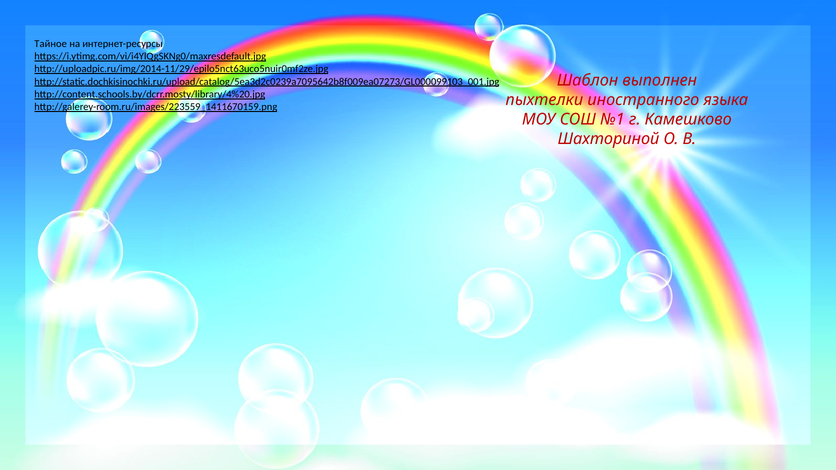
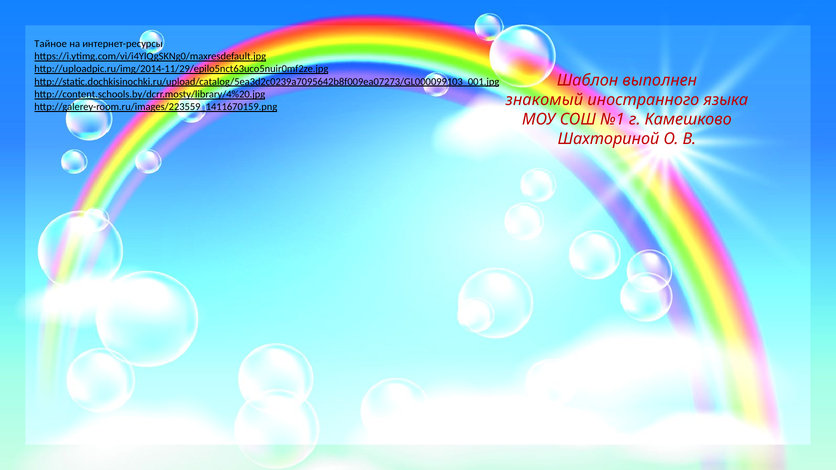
пыхтелки: пыхтелки -> знакомый (544, 100)
